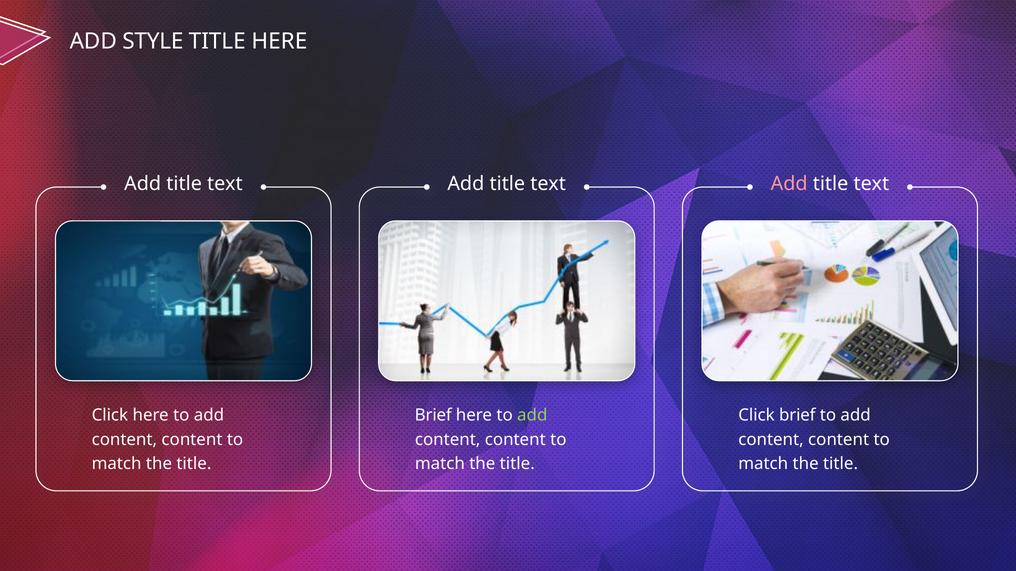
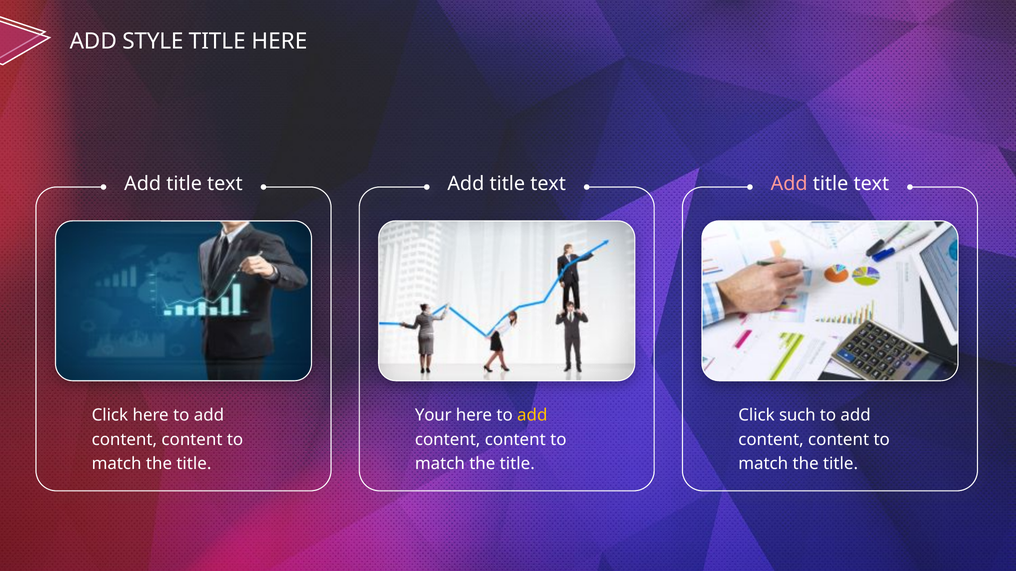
Brief: Brief -> Your (433, 416)
add colour: light green -> yellow (532, 416)
Click brief: brief -> such (797, 416)
